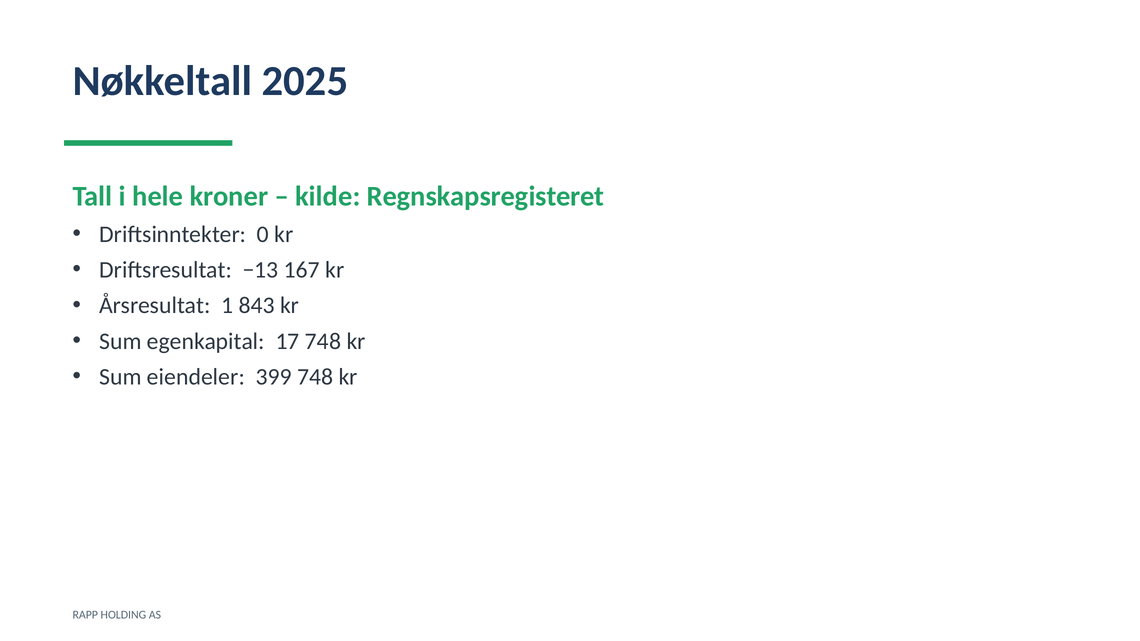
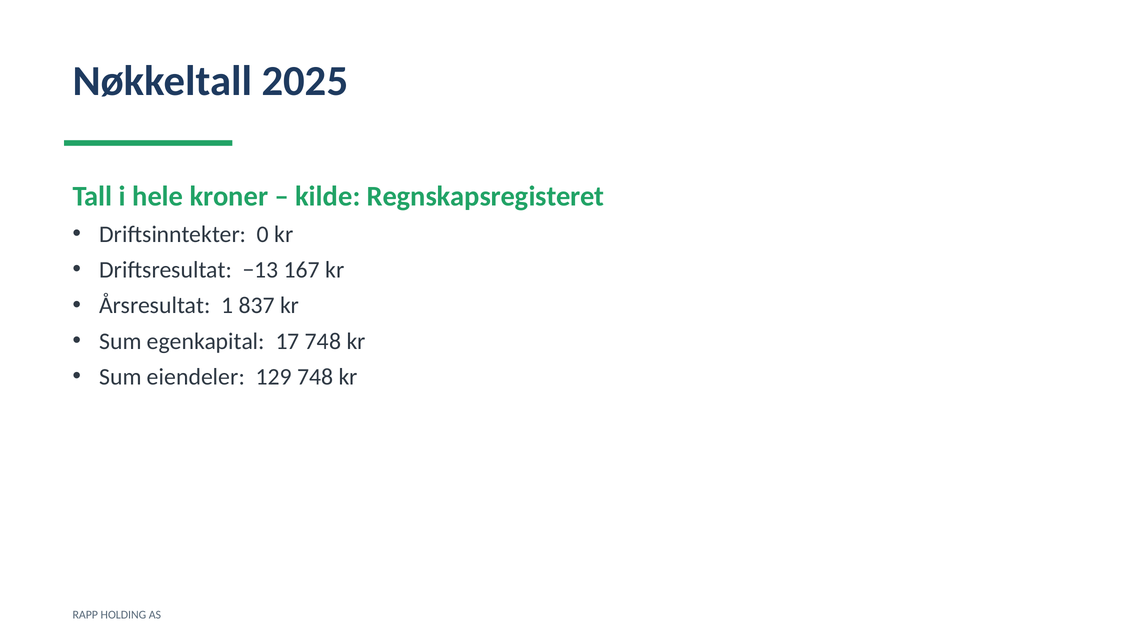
843: 843 -> 837 (257, 306)
399: 399 -> 129 (274, 377)
